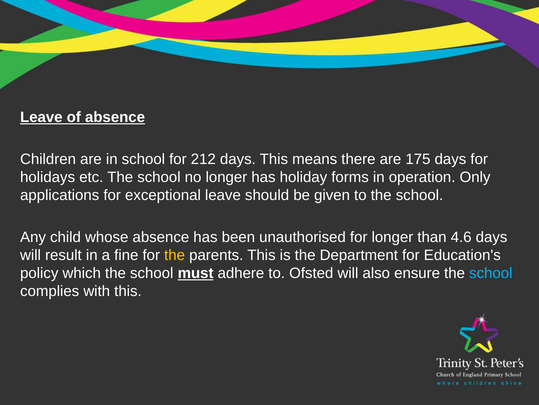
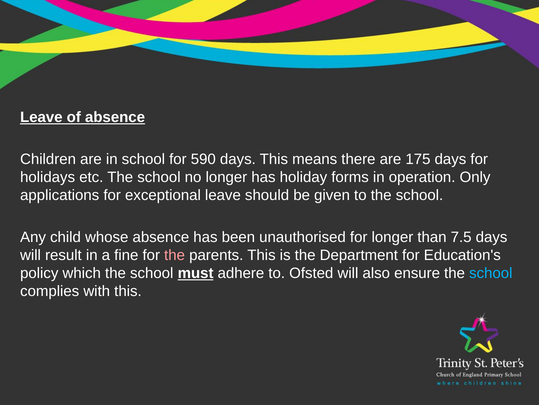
212: 212 -> 590 (203, 159)
4.6: 4.6 -> 7.5 (461, 237)
the colour: yellow -> pink (175, 255)
